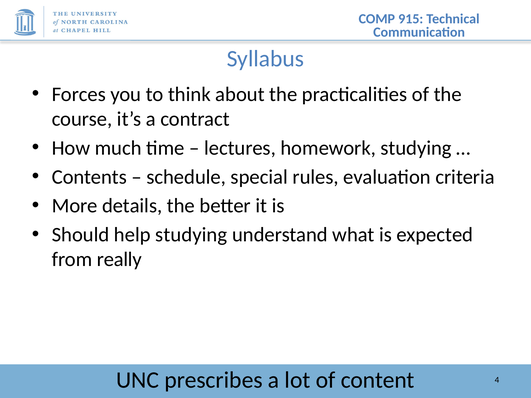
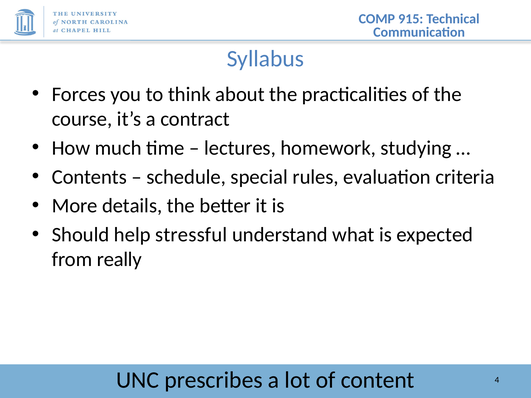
help studying: studying -> stressful (191, 235)
